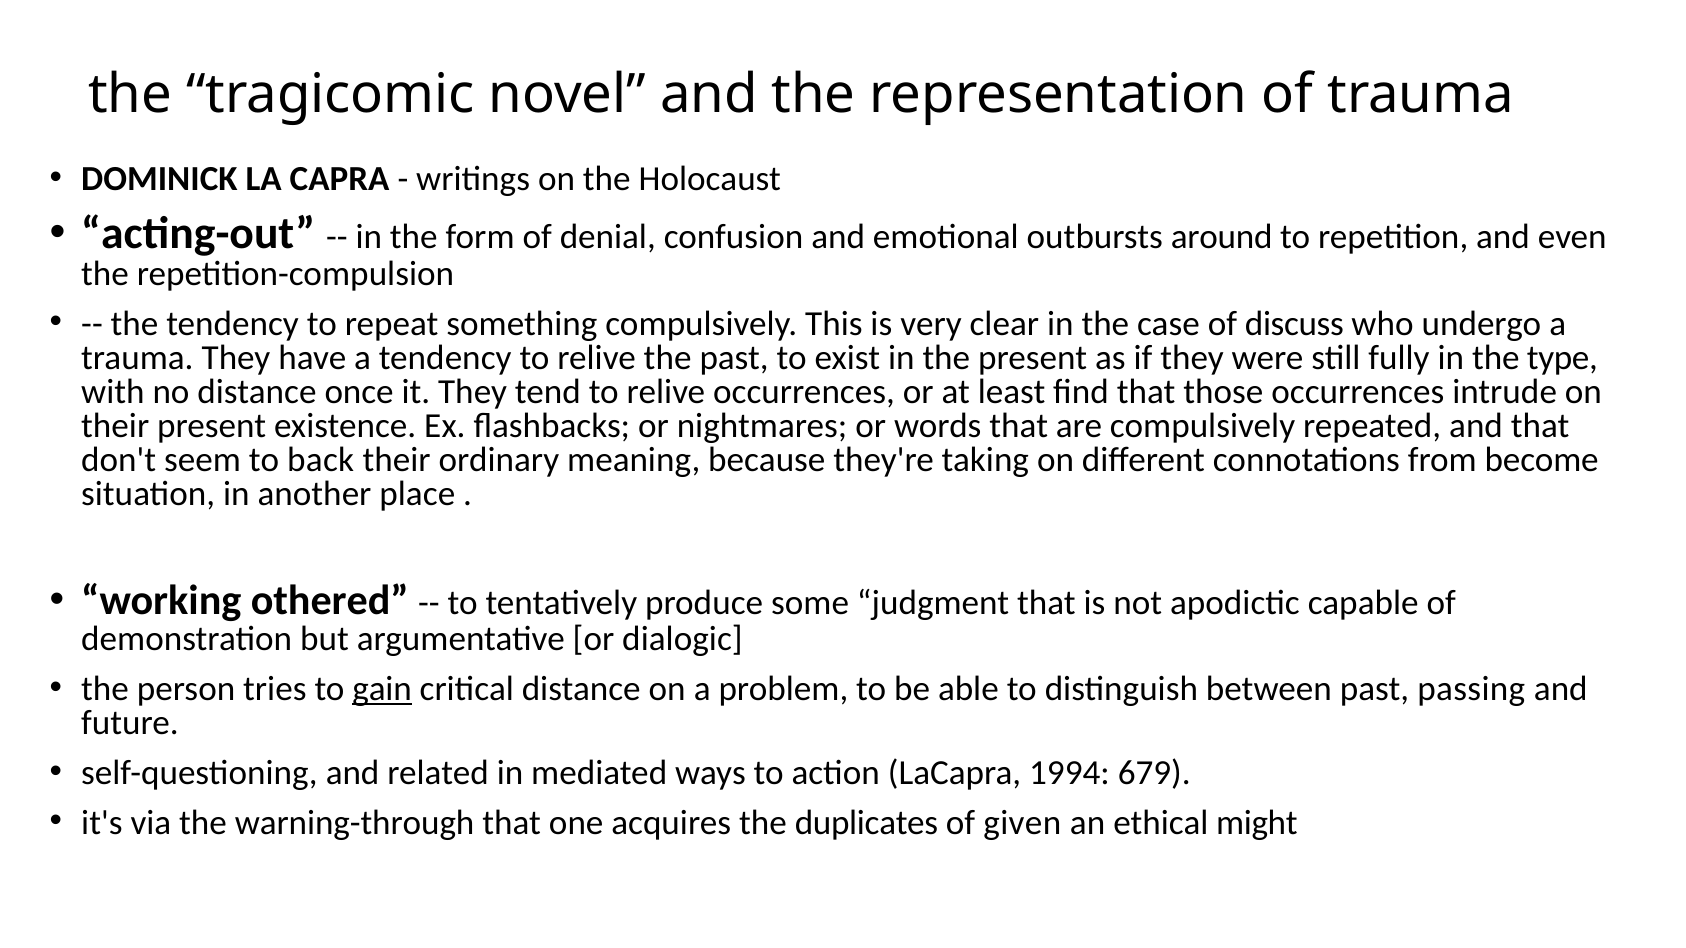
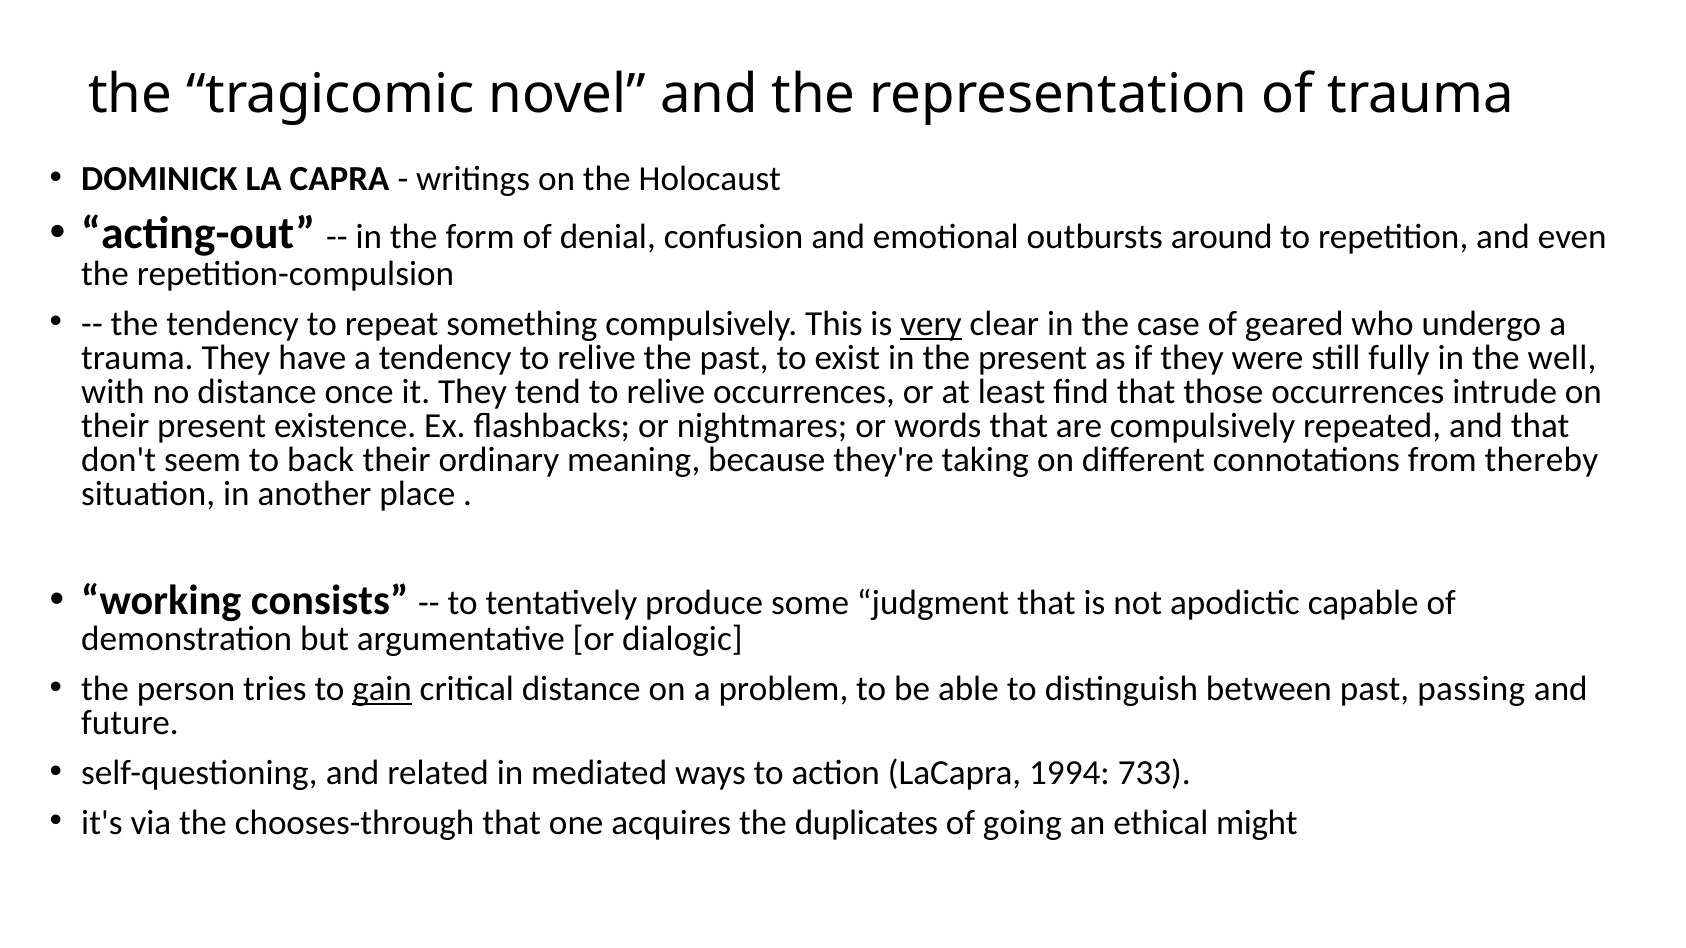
very underline: none -> present (931, 324)
discuss: discuss -> geared (1294, 324)
type: type -> well (1562, 358)
become: become -> thereby (1541, 460)
othered: othered -> consists (330, 601)
679: 679 -> 733 (1154, 773)
warning-through: warning-through -> chooses-through (355, 823)
given: given -> going (1022, 823)
